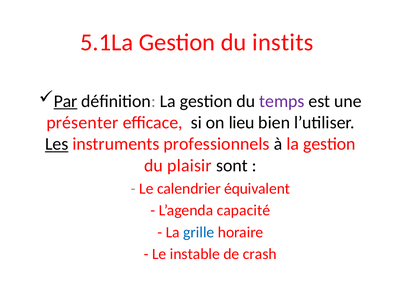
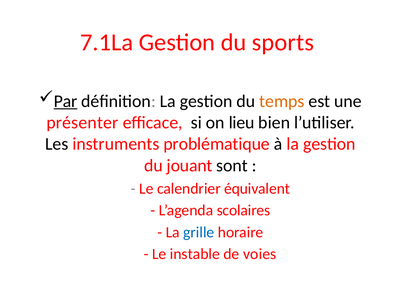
5.1La: 5.1La -> 7.1La (107, 42)
instits: instits -> sports (283, 42)
temps colour: purple -> orange (282, 101)
Les underline: present -> none (57, 144)
professionnels: professionnels -> problématique (217, 144)
plaisir: plaisir -> jouant (190, 165)
capacité: capacité -> scolaires (244, 210)
crash: crash -> voies (260, 254)
